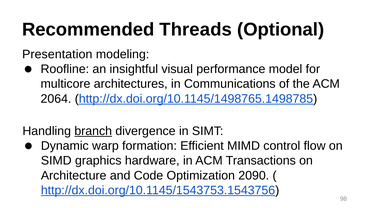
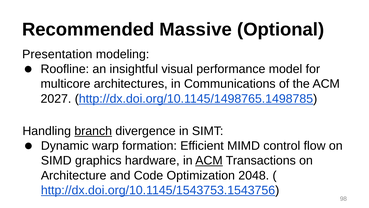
Threads: Threads -> Massive (196, 29)
2064: 2064 -> 2027 (56, 98)
ACM underline: none -> present (209, 160)
2090: 2090 -> 2048 (254, 175)
